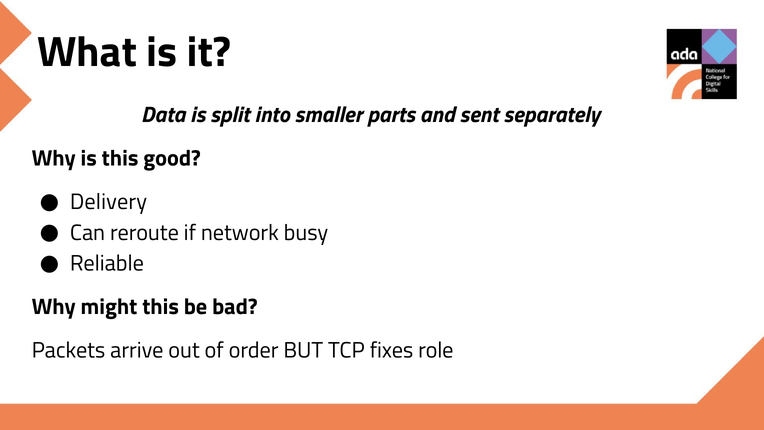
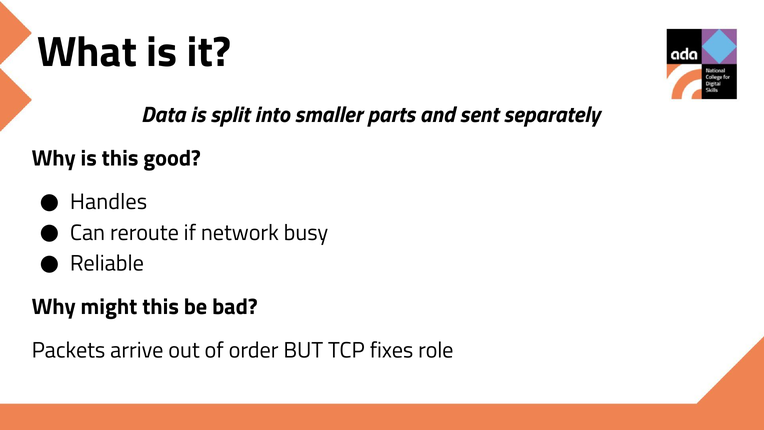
Delivery: Delivery -> Handles (109, 202)
